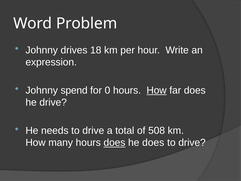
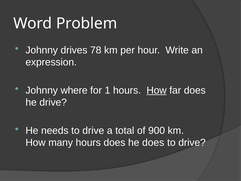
18: 18 -> 78 (96, 50)
spend: spend -> where (74, 90)
0: 0 -> 1 (107, 90)
508: 508 -> 900 (157, 130)
does underline: present -> none (114, 142)
